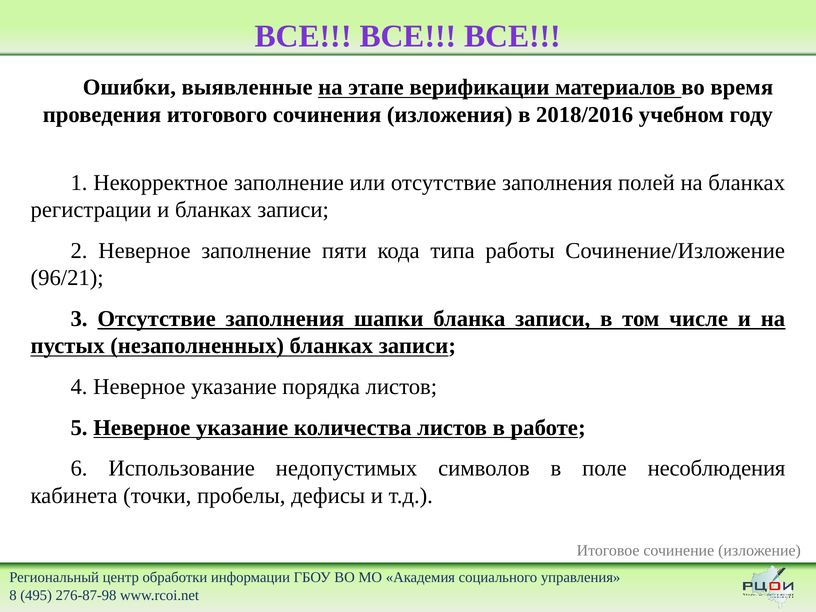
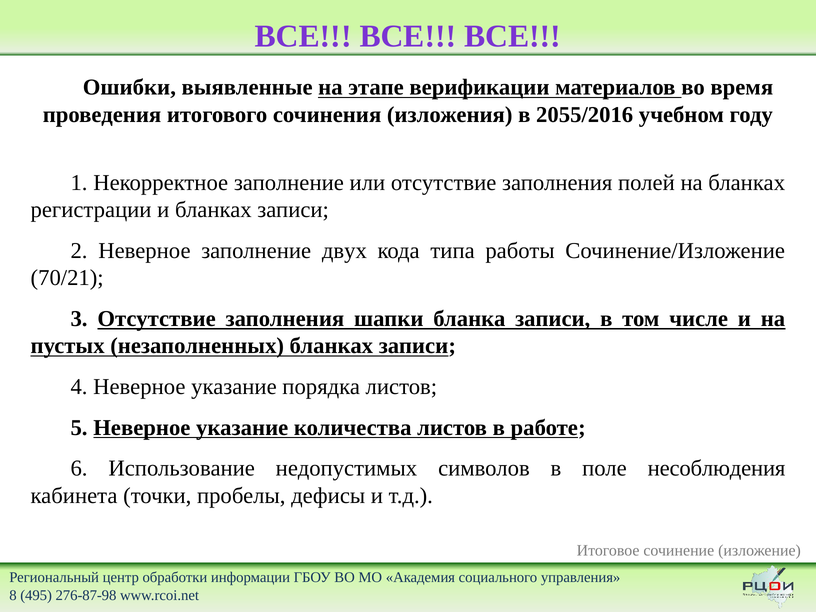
2018/2016: 2018/2016 -> 2055/2016 (585, 115)
пяти: пяти -> двух (344, 251)
96/21: 96/21 -> 70/21 (67, 278)
